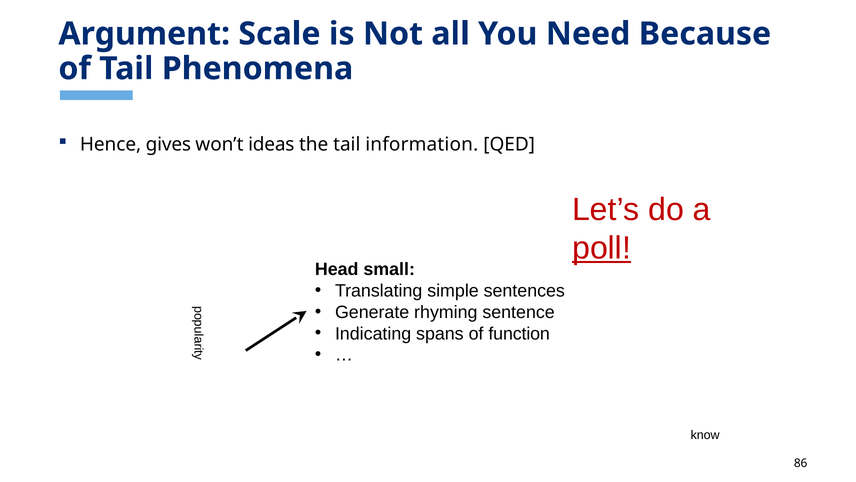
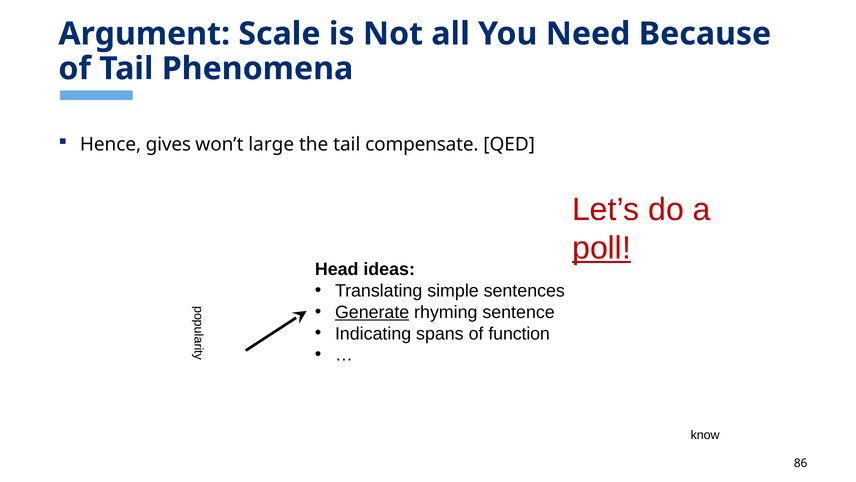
ideas: ideas -> large (271, 145)
information: information -> compensate (422, 145)
small: small -> ideas (389, 269)
Generate underline: none -> present (372, 312)
